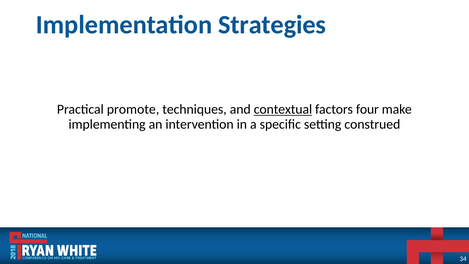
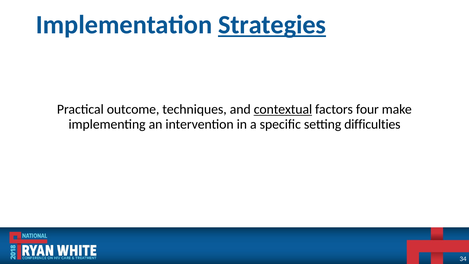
Strategies underline: none -> present (272, 25)
promote: promote -> outcome (133, 109)
construed: construed -> difficulties (372, 124)
